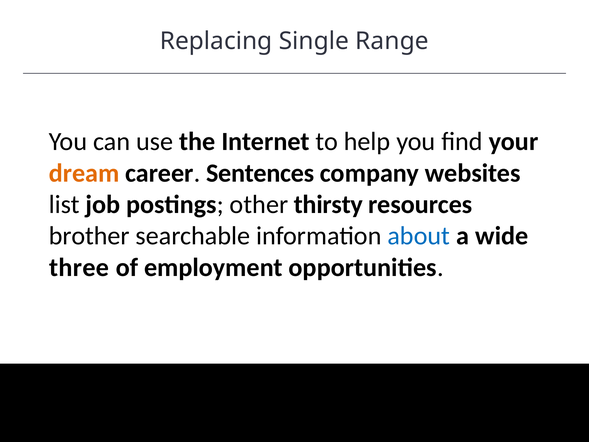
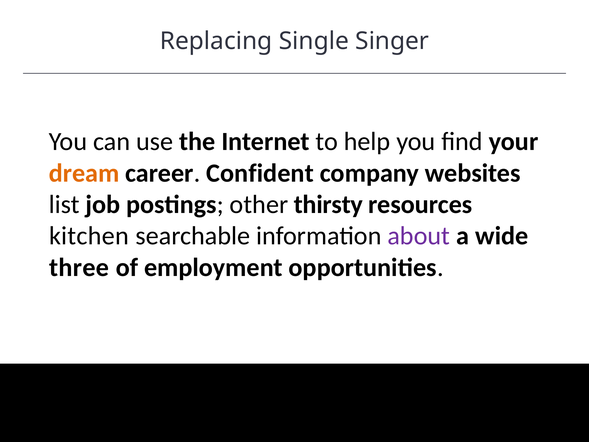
Range: Range -> Singer (392, 41)
Sentences: Sentences -> Confident (260, 173)
brother: brother -> kitchen (89, 236)
about colour: blue -> purple (419, 236)
